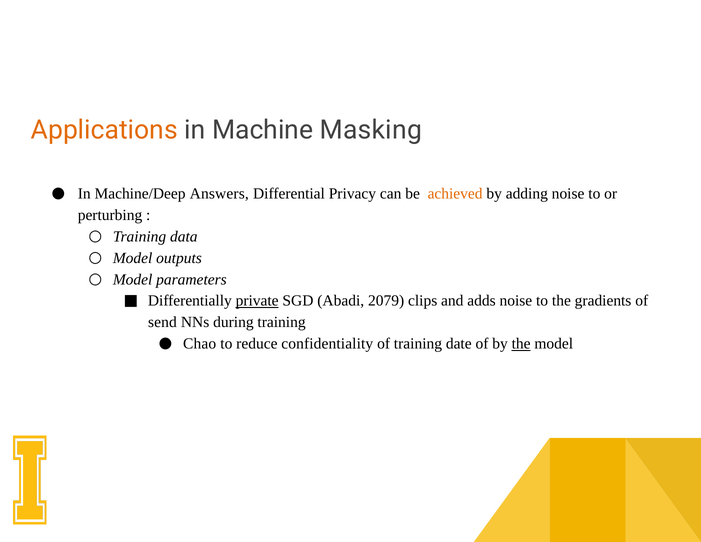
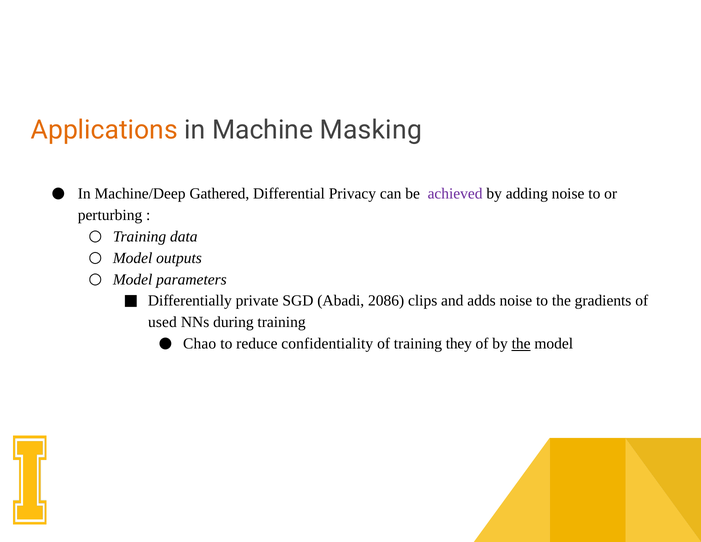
Answers: Answers -> Gathered (219, 194)
achieved colour: orange -> purple (455, 194)
private underline: present -> none (257, 301)
2079: 2079 -> 2086 (386, 301)
send: send -> used (162, 322)
date: date -> they (459, 343)
